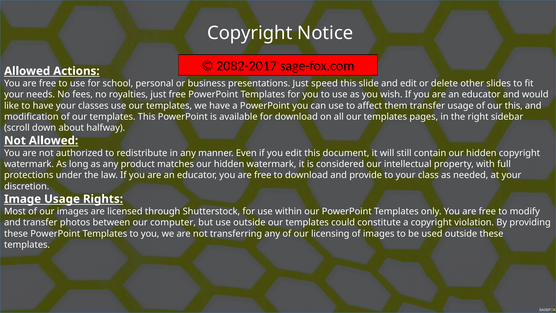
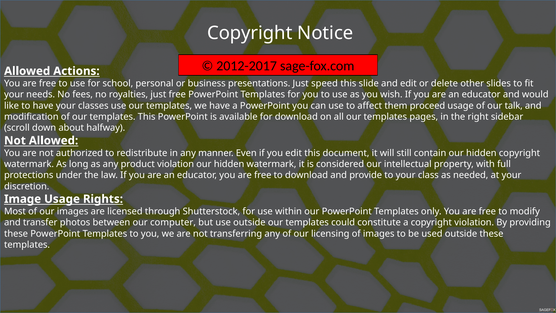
2082-2017: 2082-2017 -> 2012-2017 (247, 66)
them transfer: transfer -> proceed (427, 106)
our this: this -> talk (514, 106)
product matches: matches -> violation (176, 164)
